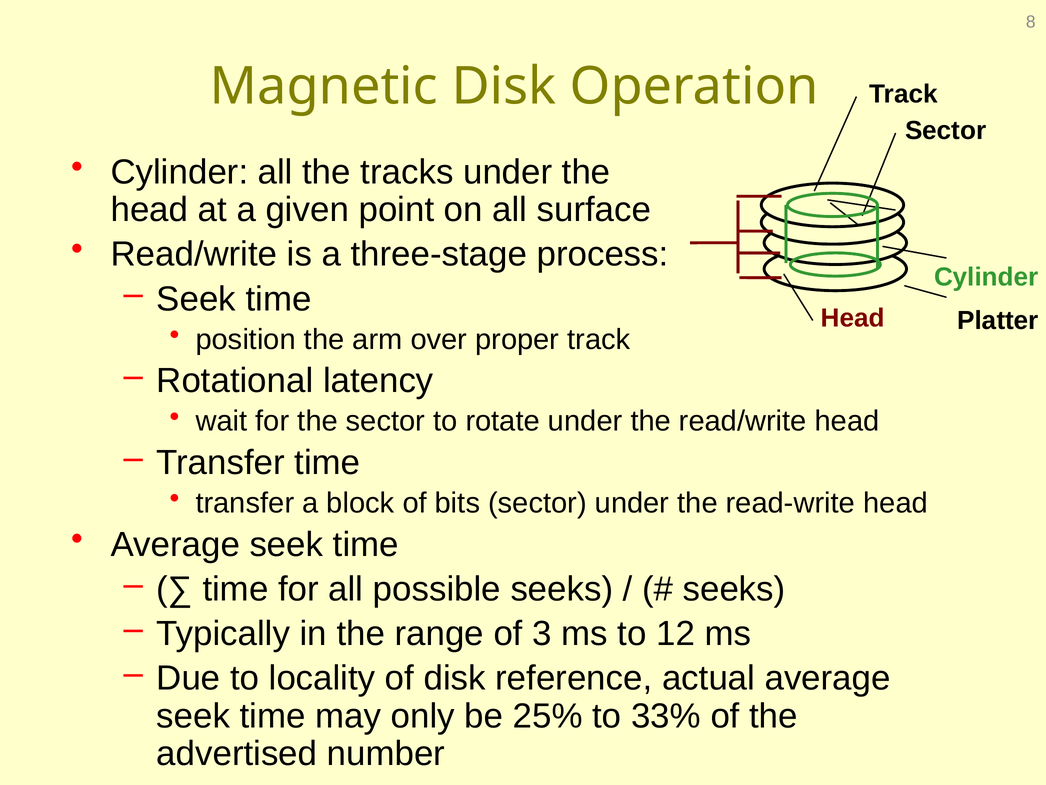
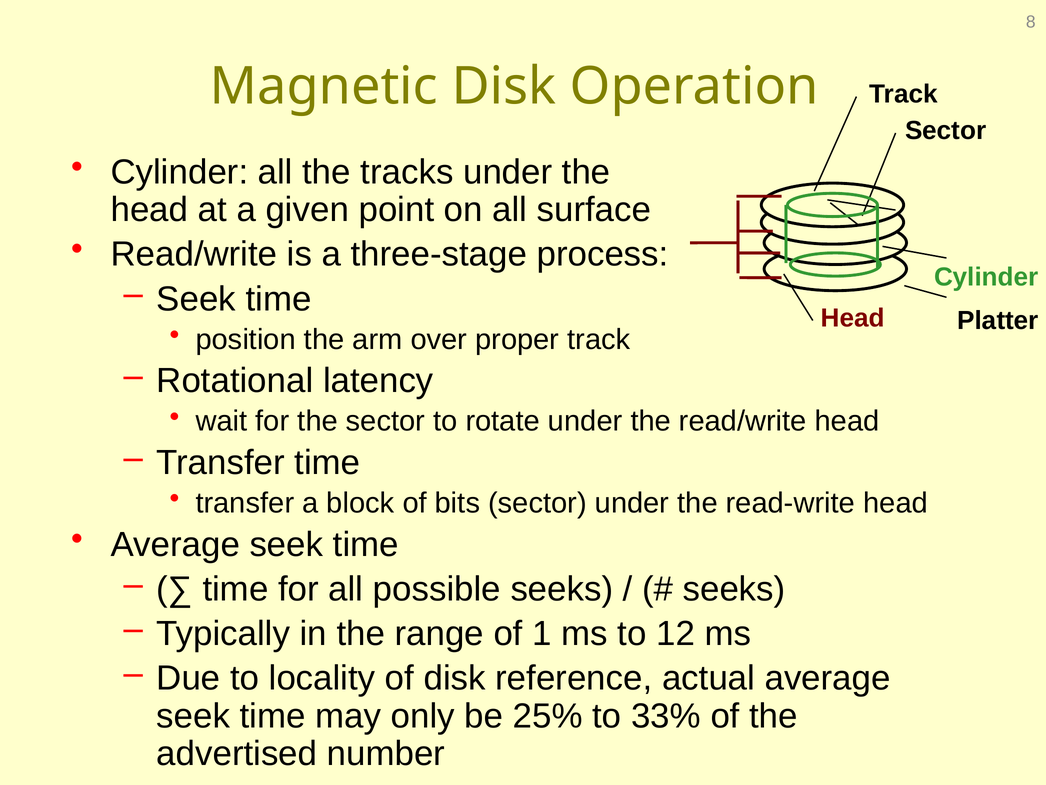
3: 3 -> 1 (542, 633)
